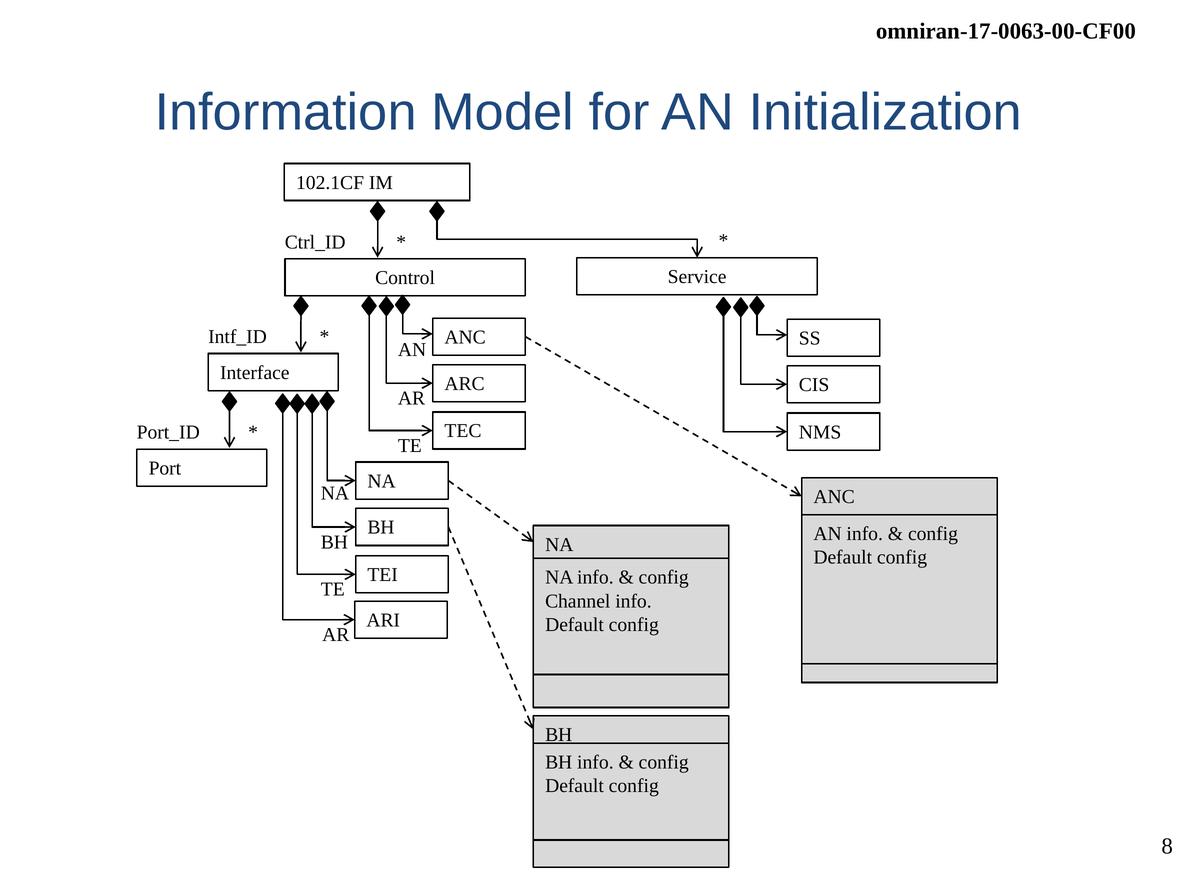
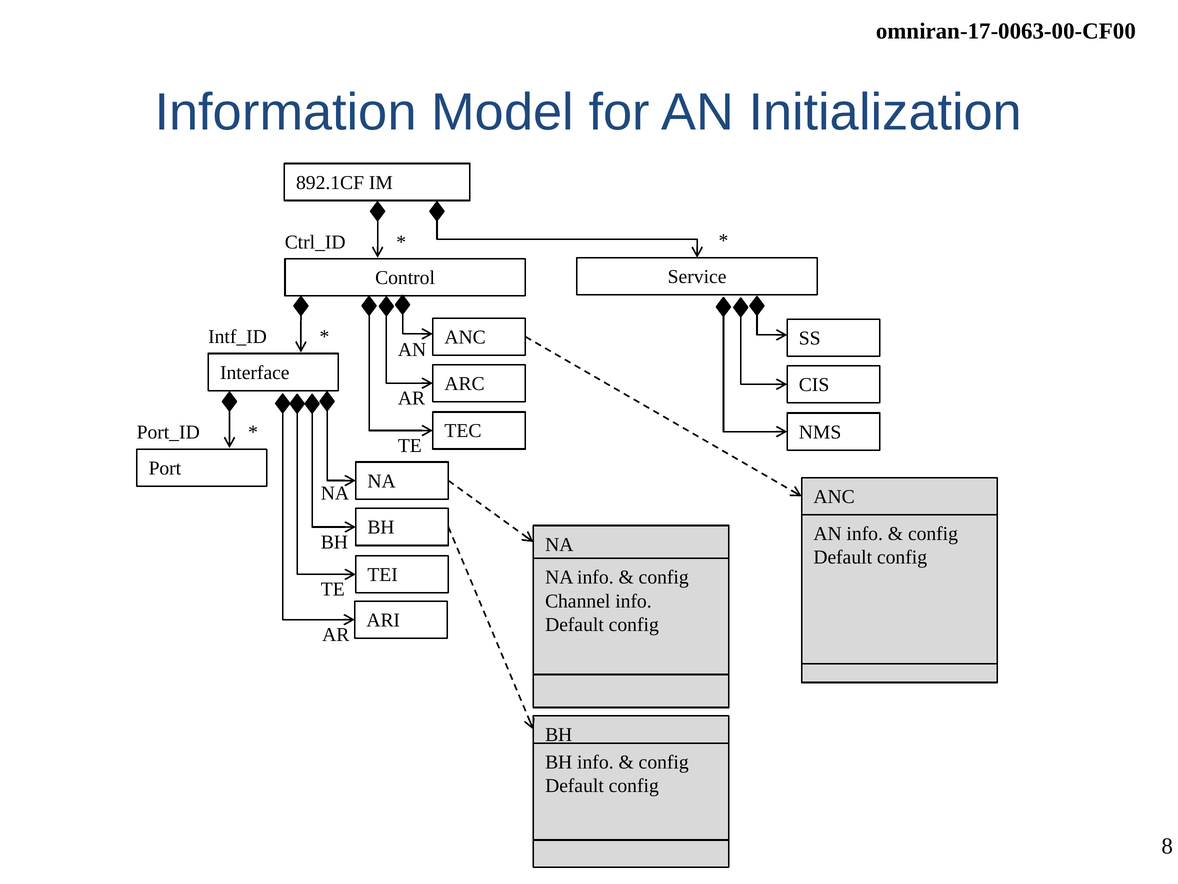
102.1CF: 102.1CF -> 892.1CF (330, 182)
